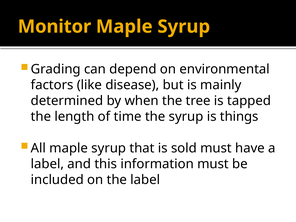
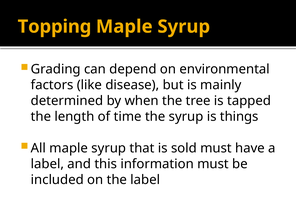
Monitor: Monitor -> Topping (55, 27)
